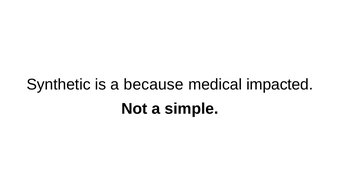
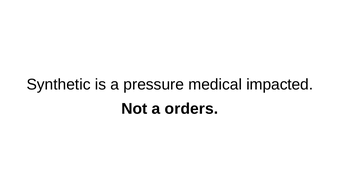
because: because -> pressure (154, 85)
simple: simple -> orders (191, 109)
